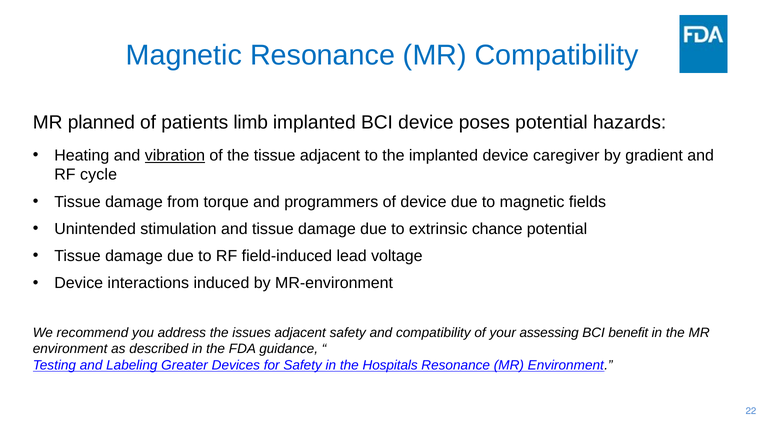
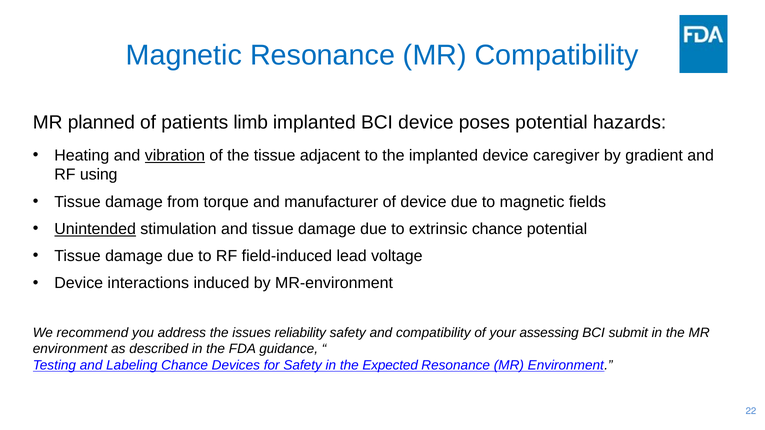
cycle: cycle -> using (99, 175)
programmers: programmers -> manufacturer (331, 202)
Unintended underline: none -> present (95, 229)
issues adjacent: adjacent -> reliability (300, 333)
benefit: benefit -> submit (628, 333)
Labeling Greater: Greater -> Chance (185, 366)
Hospitals: Hospitals -> Expected (390, 366)
